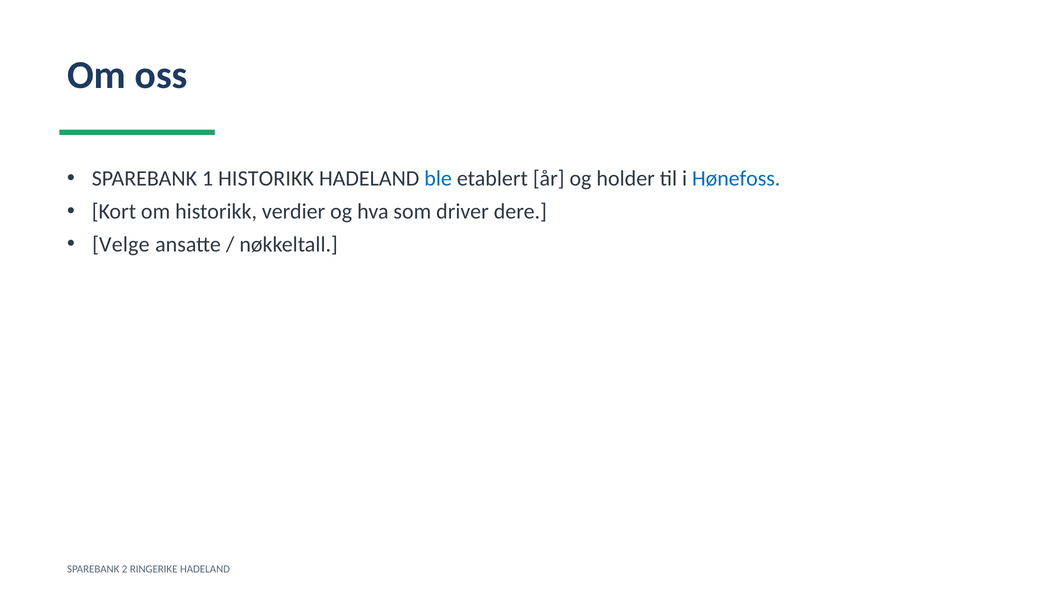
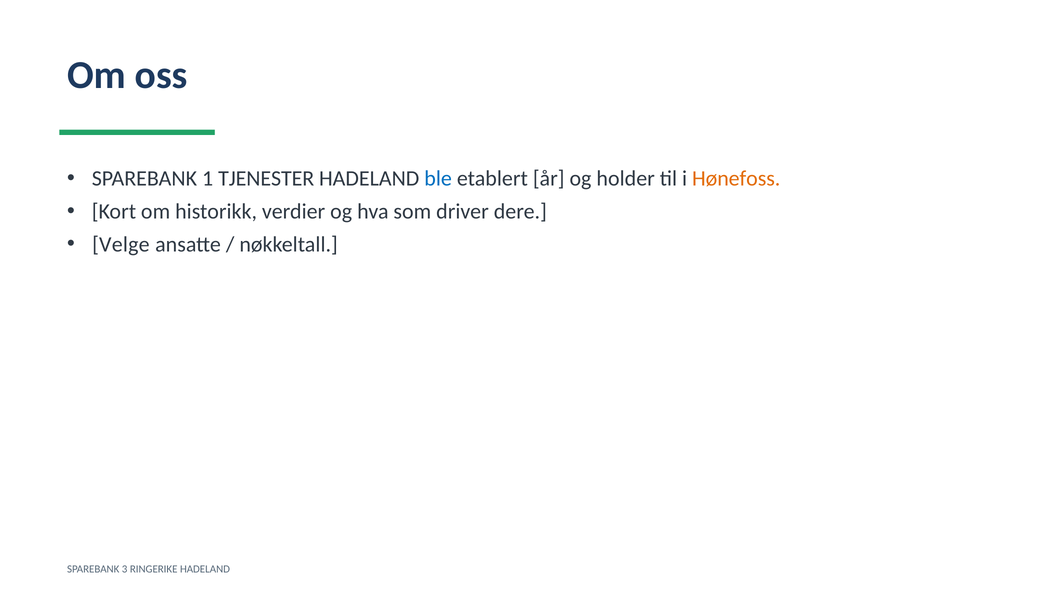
1 HISTORIKK: HISTORIKK -> TJENESTER (266, 179)
Hønefoss colour: blue -> orange (736, 179)
2: 2 -> 3 (125, 569)
